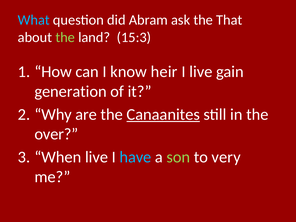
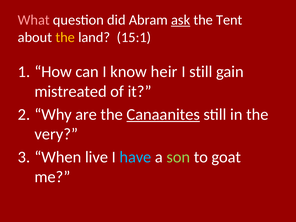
What colour: light blue -> pink (34, 20)
ask underline: none -> present (181, 20)
That: That -> Tent (229, 20)
the colour: light green -> yellow (65, 37)
15:3: 15:3 -> 15:1 (134, 37)
I live: live -> still (201, 72)
generation: generation -> mistreated (71, 91)
over: over -> very (56, 134)
very: very -> goat (226, 157)
